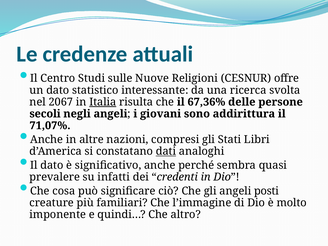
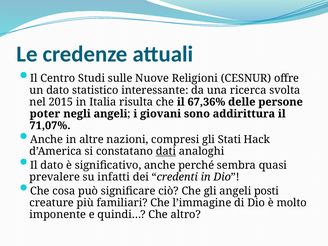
2067: 2067 -> 2015 (61, 102)
Italia underline: present -> none (103, 102)
secoli: secoli -> poter (45, 114)
Libri: Libri -> Hack (257, 139)
